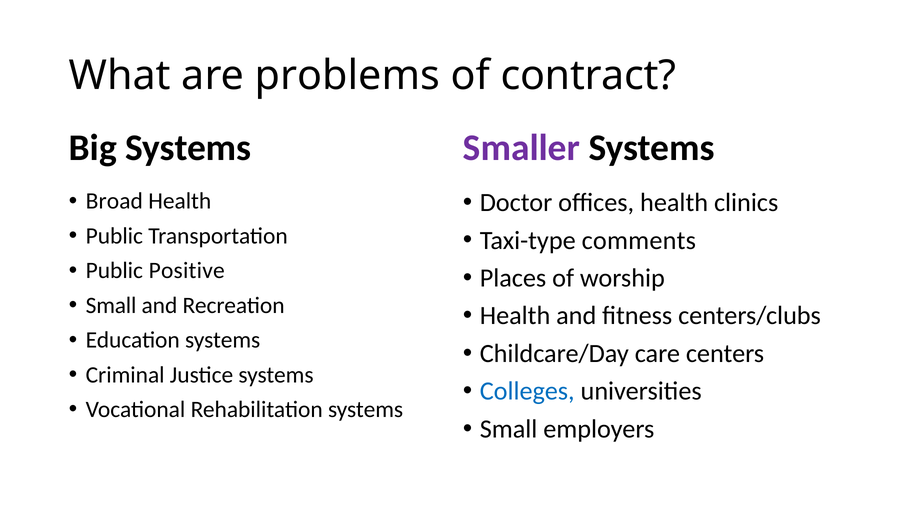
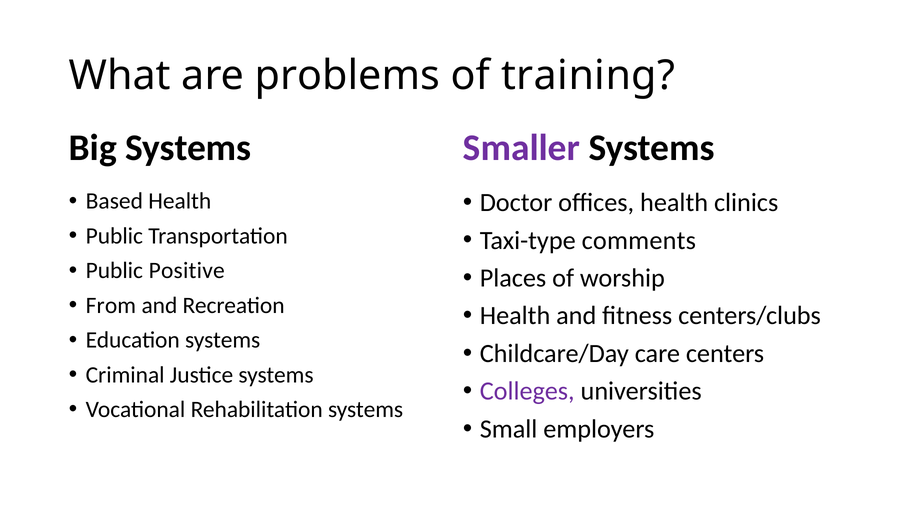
contract: contract -> training (588, 76)
Broad: Broad -> Based (114, 201)
Small: Small -> From (111, 305)
Colleges colour: blue -> purple (527, 391)
